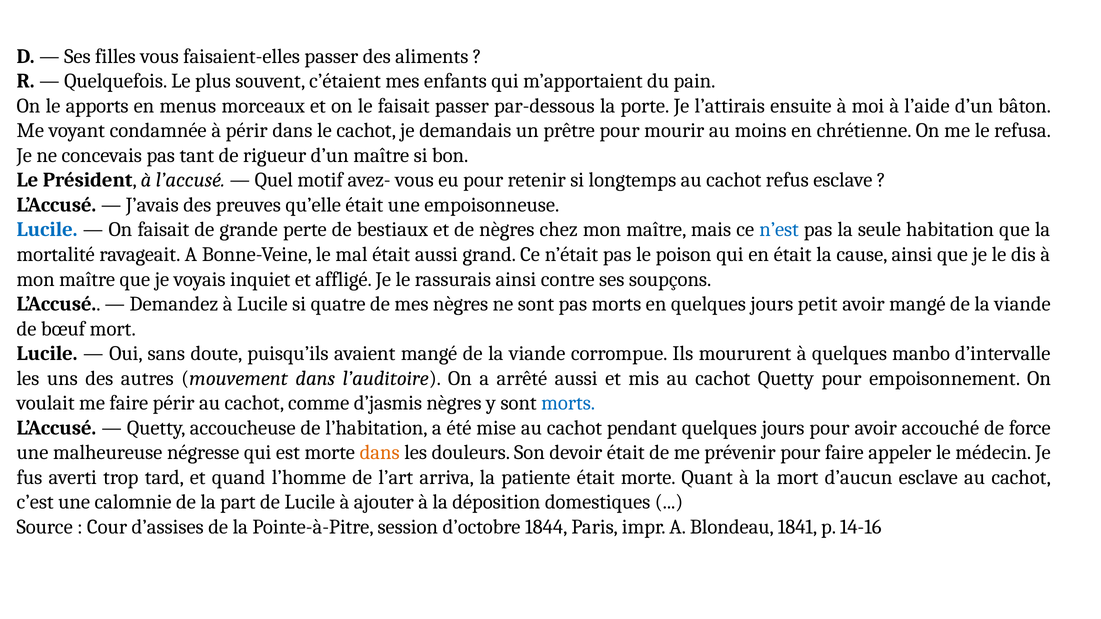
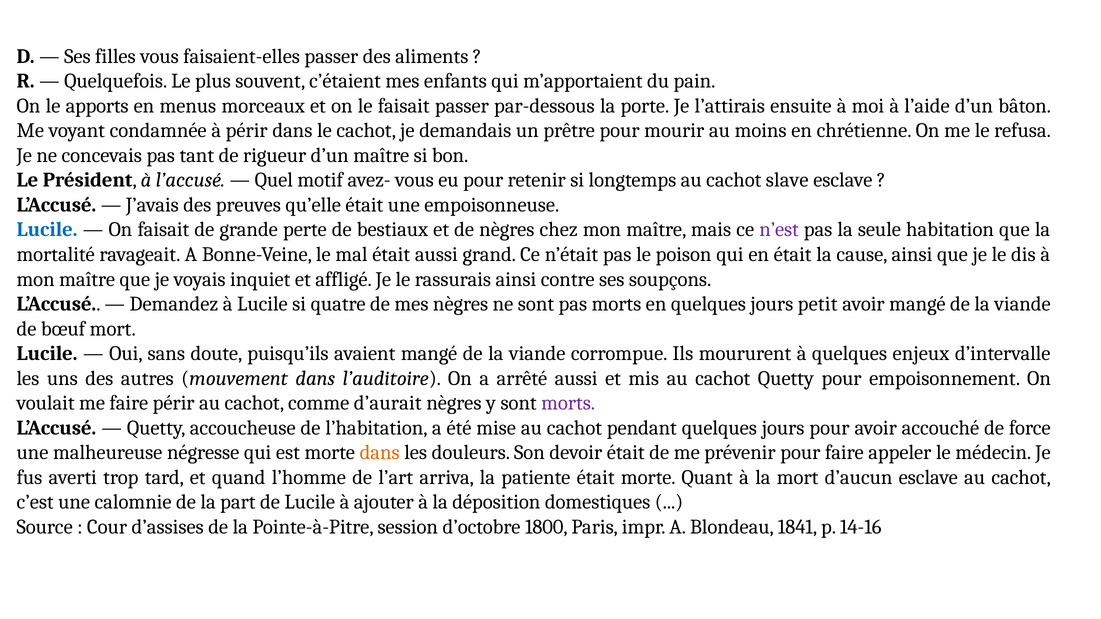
refus: refus -> slave (787, 180)
n’est colour: blue -> purple (779, 230)
manbo: manbo -> enjeux (921, 354)
d’jasmis: d’jasmis -> d’aurait (388, 403)
morts colour: blue -> purple (568, 403)
1844: 1844 -> 1800 (546, 527)
